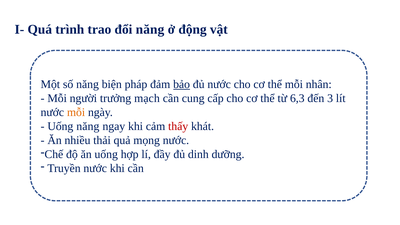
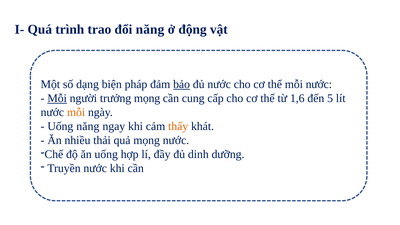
số năng: năng -> dạng (88, 84)
mỗi nhân: nhân -> nước (319, 84)
Mỗi underline: none -> present (57, 98)
trưởng mạch: mạch -> mọng (147, 98)
6,3: 6,3 -> 1,6 (297, 98)
3: 3 -> 5 (330, 98)
thấy colour: red -> orange (178, 126)
